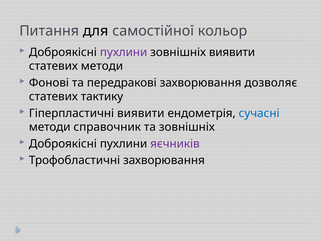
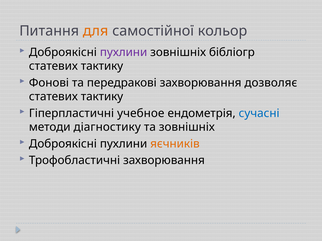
для colour: black -> orange (96, 31)
зовнішніх виявити: виявити -> бібліогр (232, 52)
методи: методи -> тактику (102, 66)
Гіперпластичні виявити: виявити -> учебное (141, 113)
справочник: справочник -> діагностику (107, 127)
яєчників colour: purple -> orange (175, 144)
